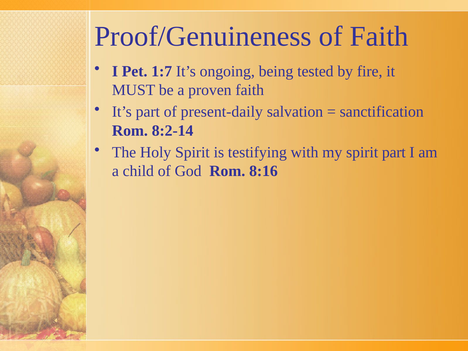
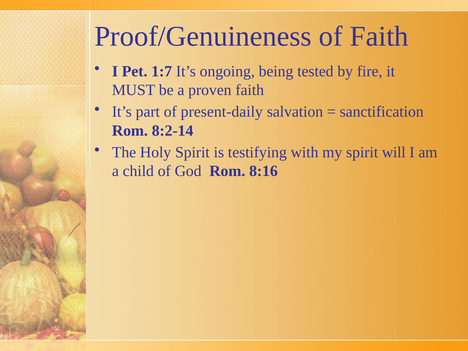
spirit part: part -> will (394, 152)
